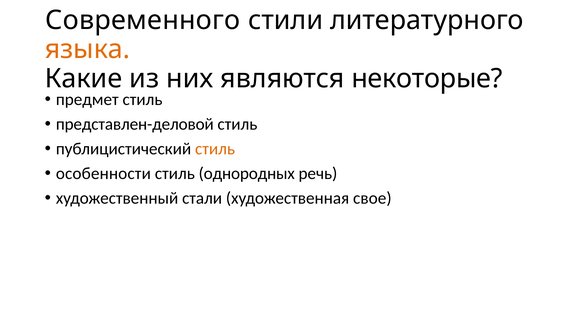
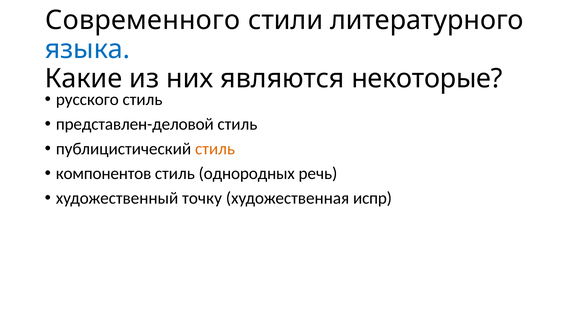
языка colour: orange -> blue (87, 49)
предмет: предмет -> русского (87, 99)
особенности: особенности -> компонентов (104, 173)
стали: стали -> точку (202, 198)
свое: свое -> испр (372, 198)
